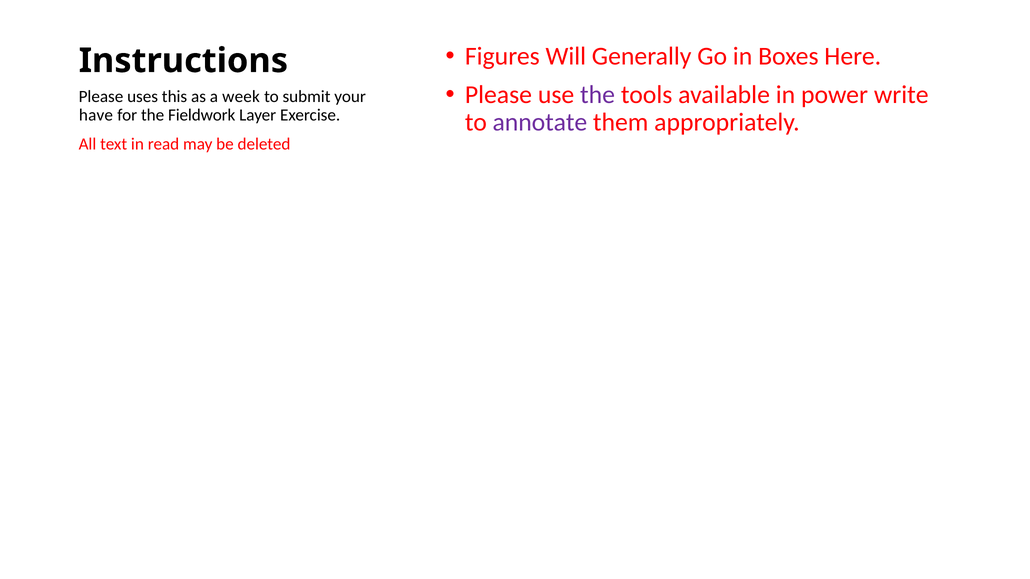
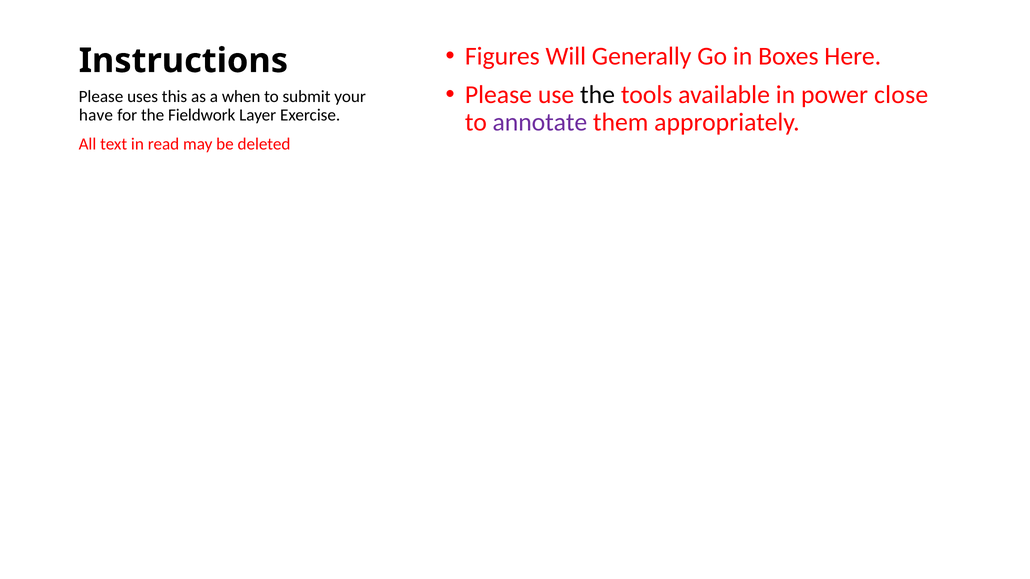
the colour: purple -> black (598, 95)
write: write -> close (901, 95)
week: week -> when (241, 96)
